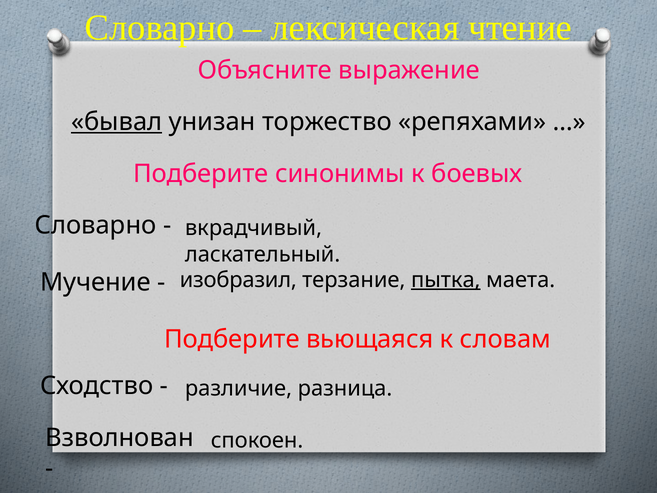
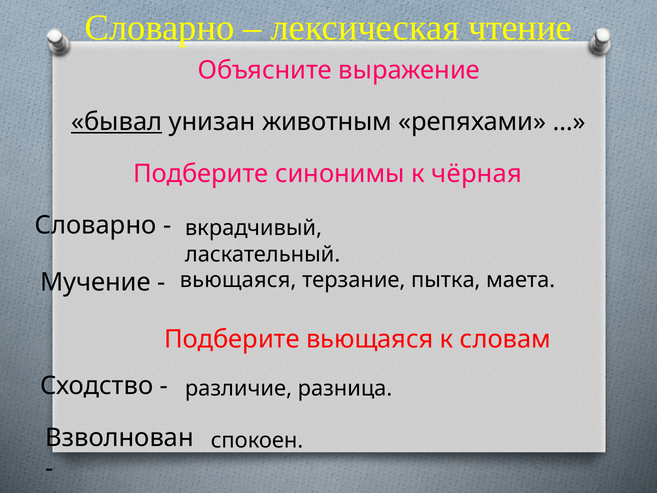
торжество: торжество -> животным (327, 122)
боевых: боевых -> чёрная (477, 174)
изобразил: изобразил -> вьющаяся (238, 280)
пытка underline: present -> none (446, 280)
